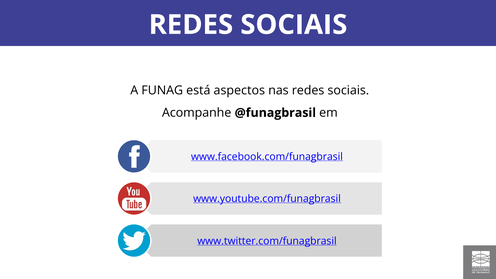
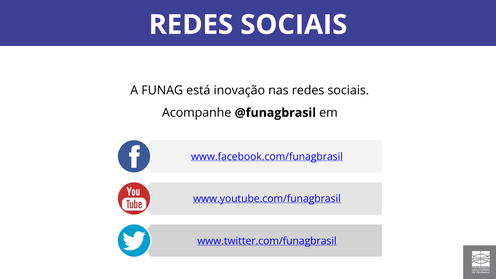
aspectos: aspectos -> inovação (239, 90)
